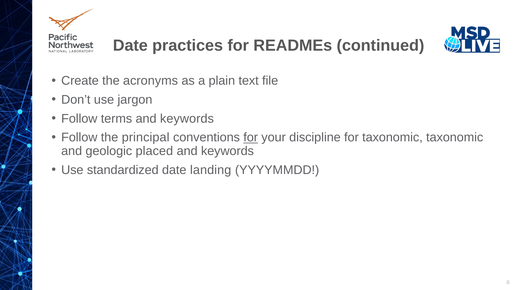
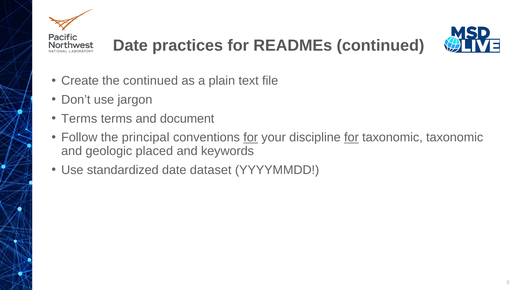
the acronyms: acronyms -> continued (151, 81)
Follow: Follow -> Terms (79, 119)
terms and keywords: keywords -> document (187, 119)
for underline: none -> present (351, 138)
landing: landing -> dataset (211, 170)
